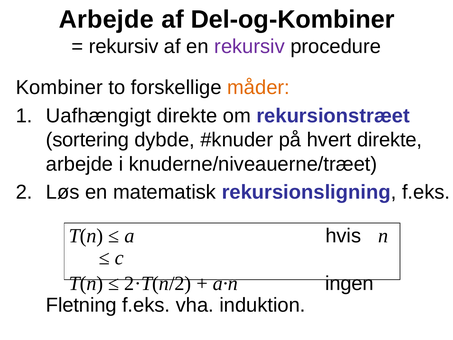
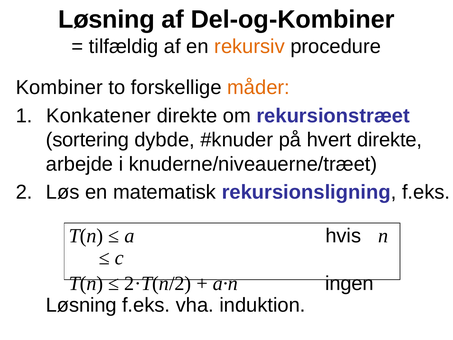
Arbejde: Arbejde -> Løsning (106, 19)
rekursiv: rekursiv -> tilfældig (124, 46)
rekursiv colour: purple -> orange (250, 46)
Uafhængigt: Uafhængigt -> Konkatener (98, 116)
Fletning: Fletning -> Løsning (81, 305)
